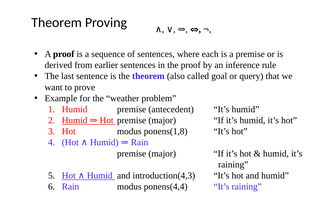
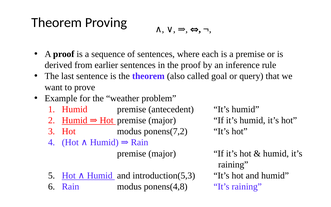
ponens(1,8: ponens(1,8 -> ponens(7,2 (166, 131)
introduction(4,3: introduction(4,3 -> introduction(5,3 (164, 175)
ponens(4,4: ponens(4,4 -> ponens(4,8 (166, 186)
